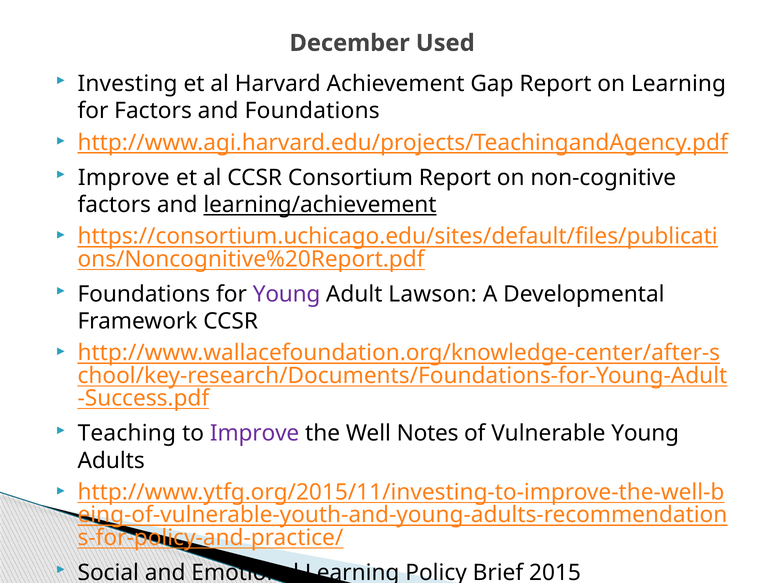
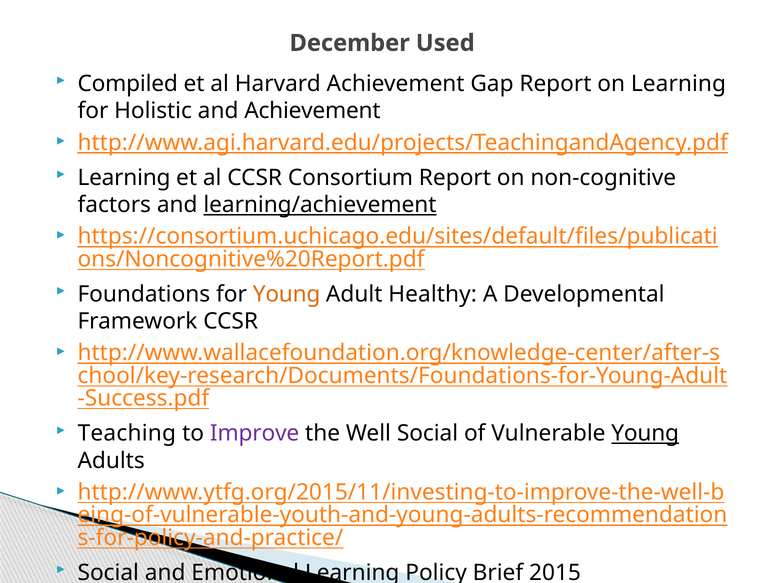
Investing: Investing -> Compiled (128, 84)
for Factors: Factors -> Holistic (153, 111)
and Foundations: Foundations -> Achievement (312, 111)
Improve: Improve -> Learning (124, 178)
Young colour: purple -> orange (287, 294)
Lawson: Lawson -> Healthy (433, 294)
Well Notes: Notes -> Social (428, 433)
Young underline: none -> present (645, 433)
